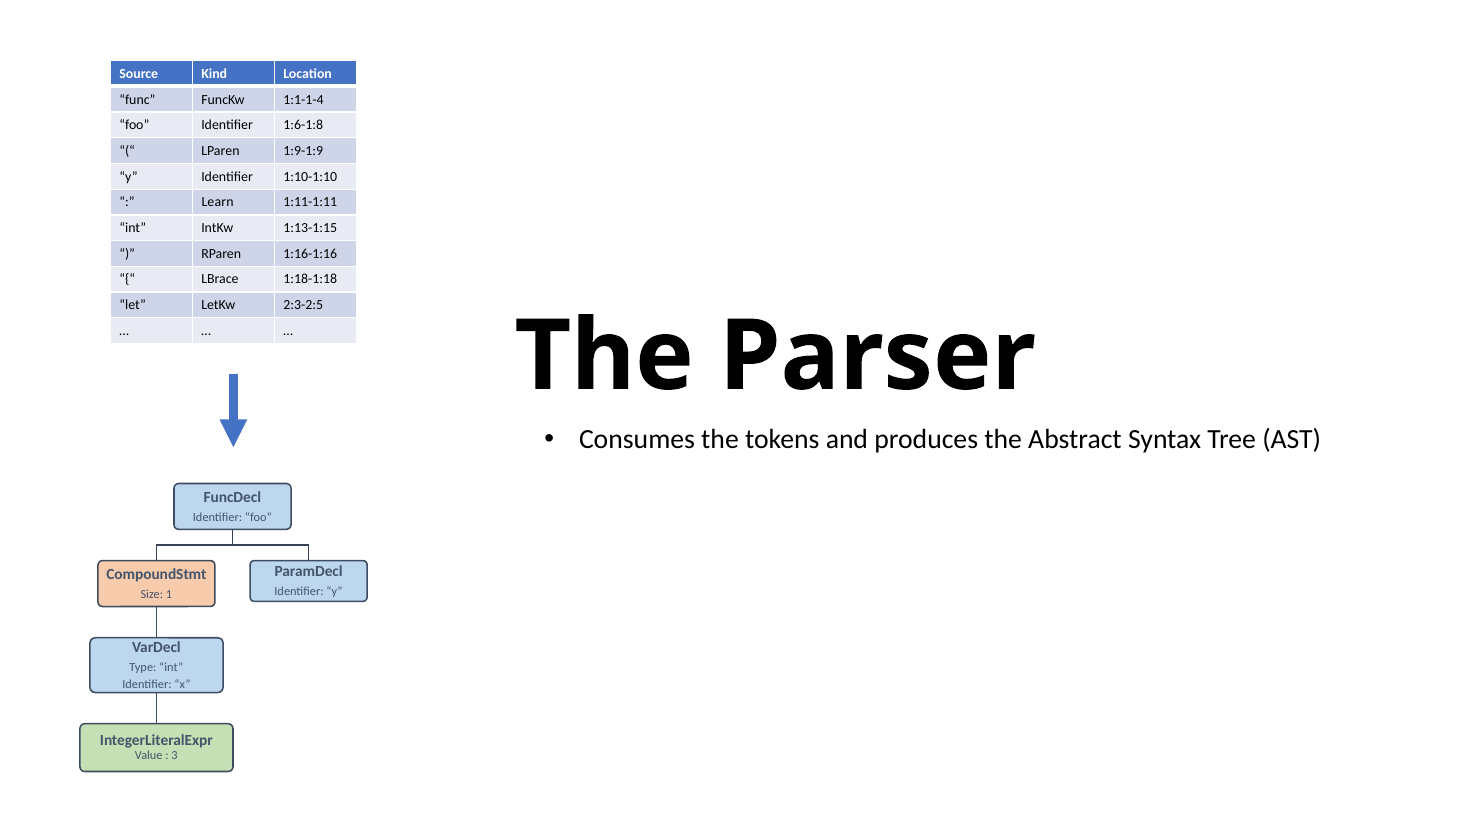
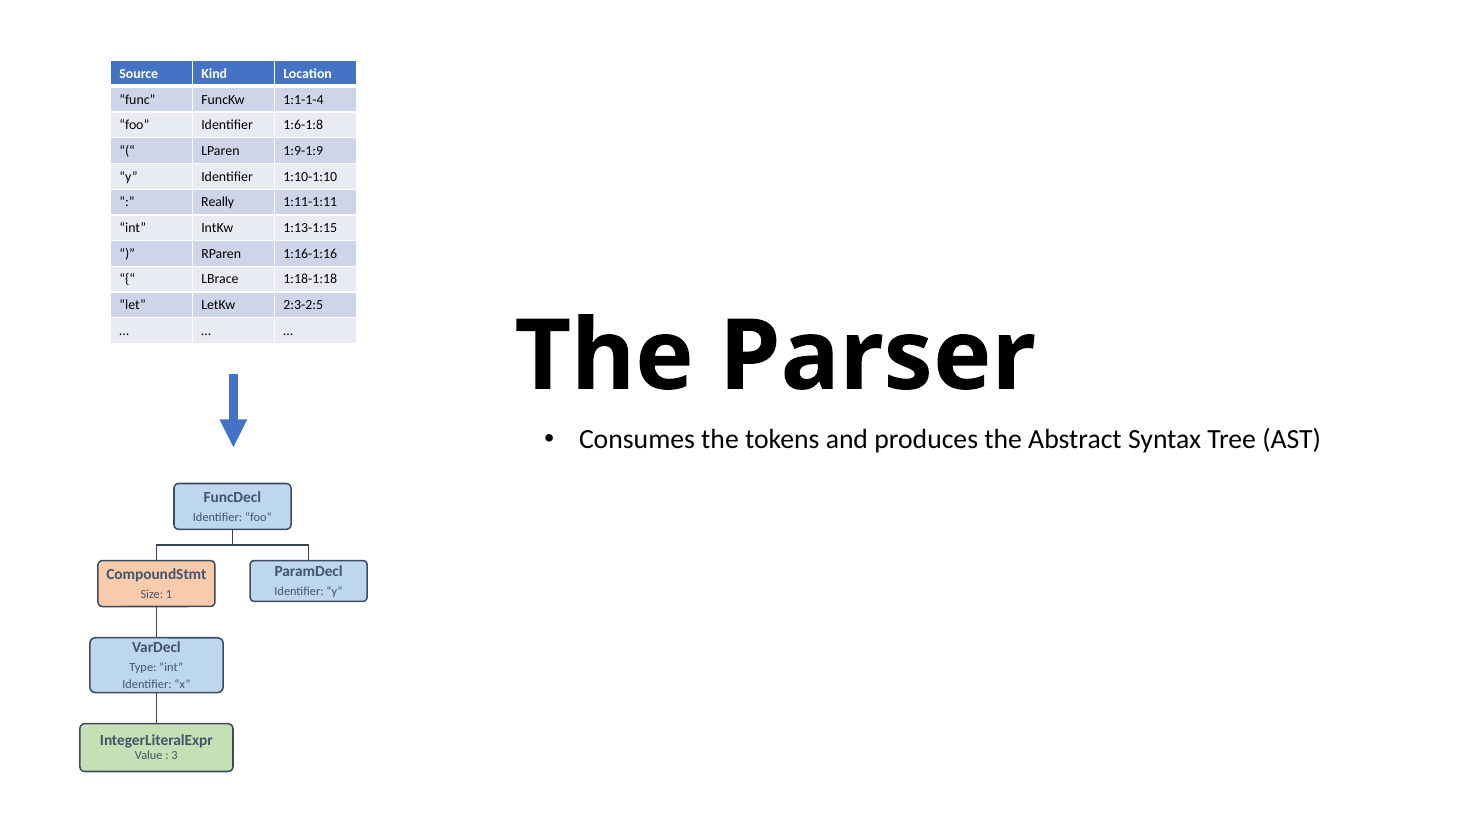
Learn: Learn -> Really (218, 202)
